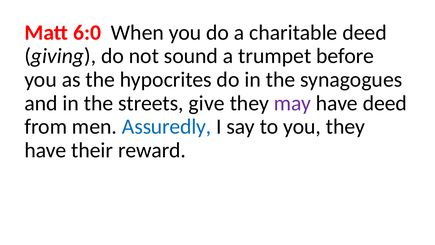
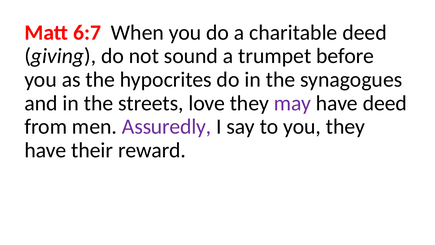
6:0: 6:0 -> 6:7 (87, 33)
give: give -> love (207, 103)
Assuredly colour: blue -> purple (167, 127)
